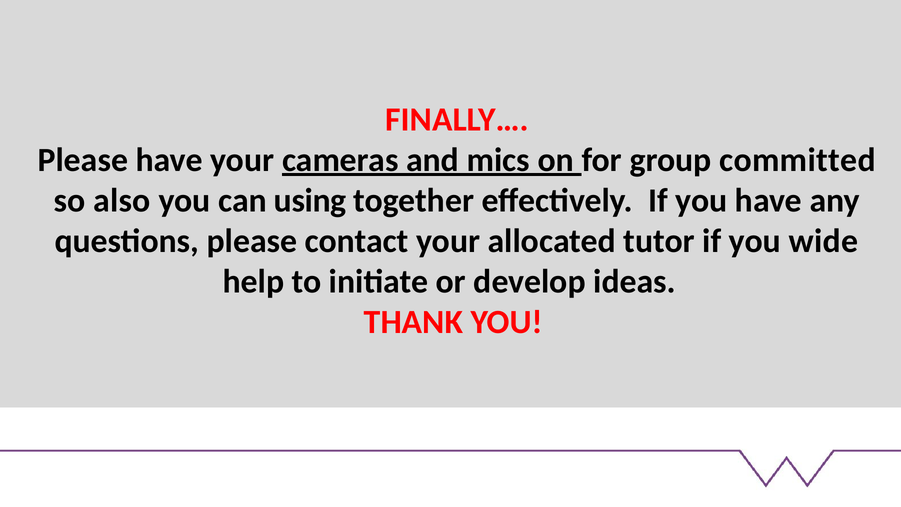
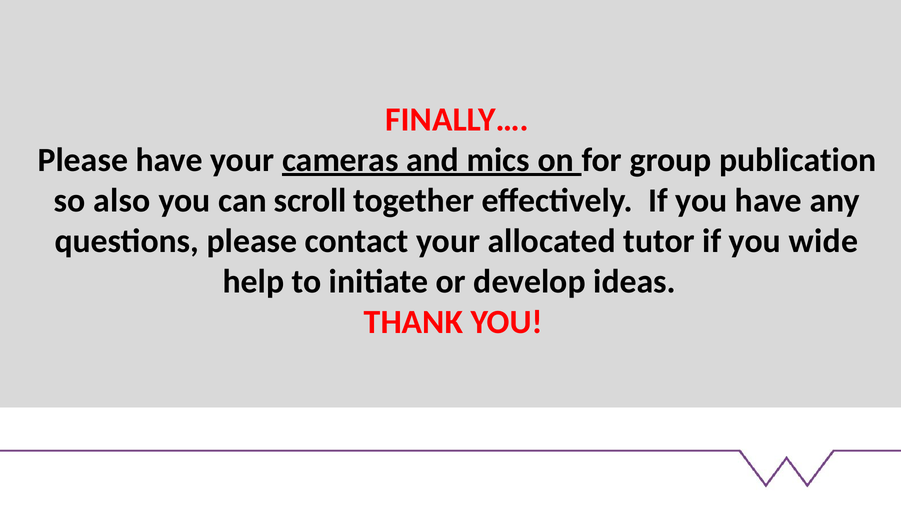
committed: committed -> publication (798, 160)
using: using -> scroll (310, 201)
